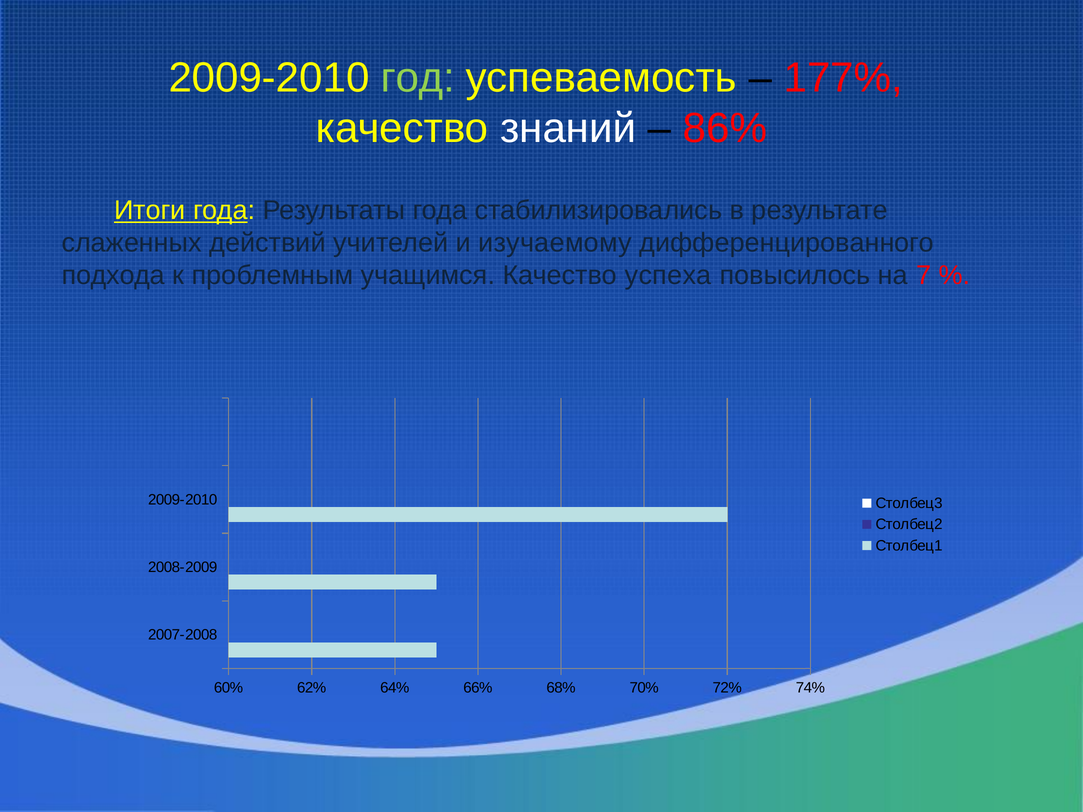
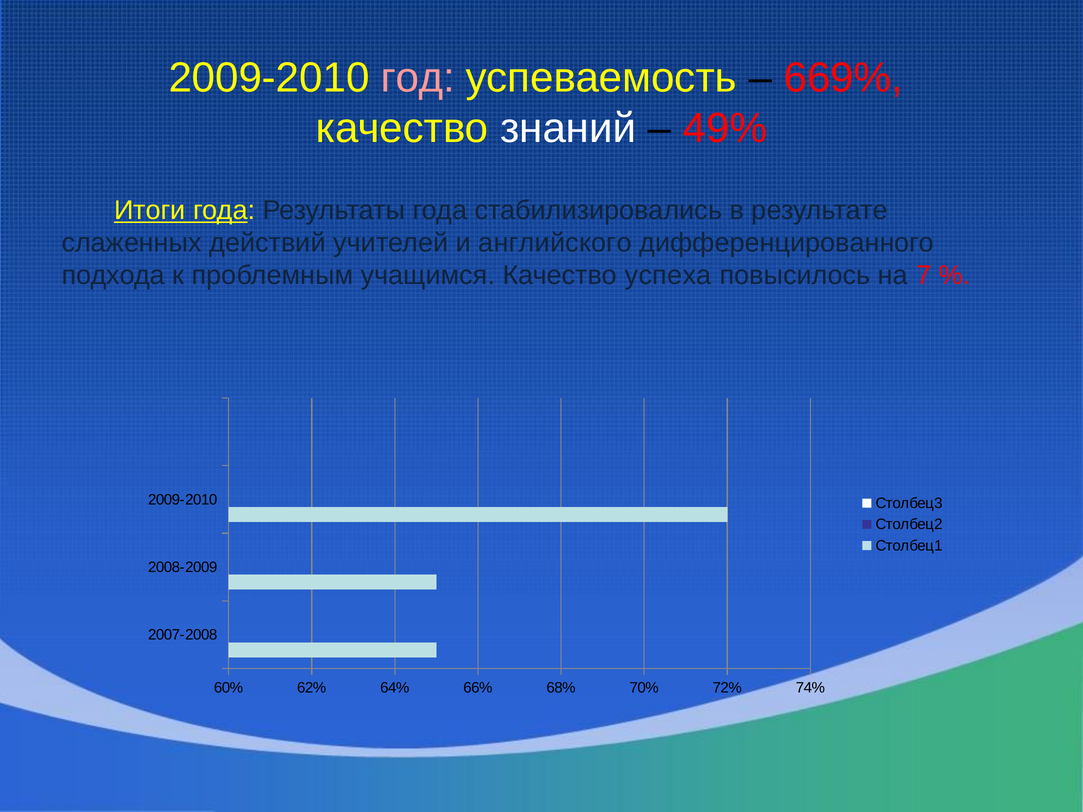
год colour: light green -> pink (418, 78)
177%: 177% -> 669% (843, 78)
86%: 86% -> 49% (725, 128)
изучаемому: изучаемому -> английского (555, 243)
